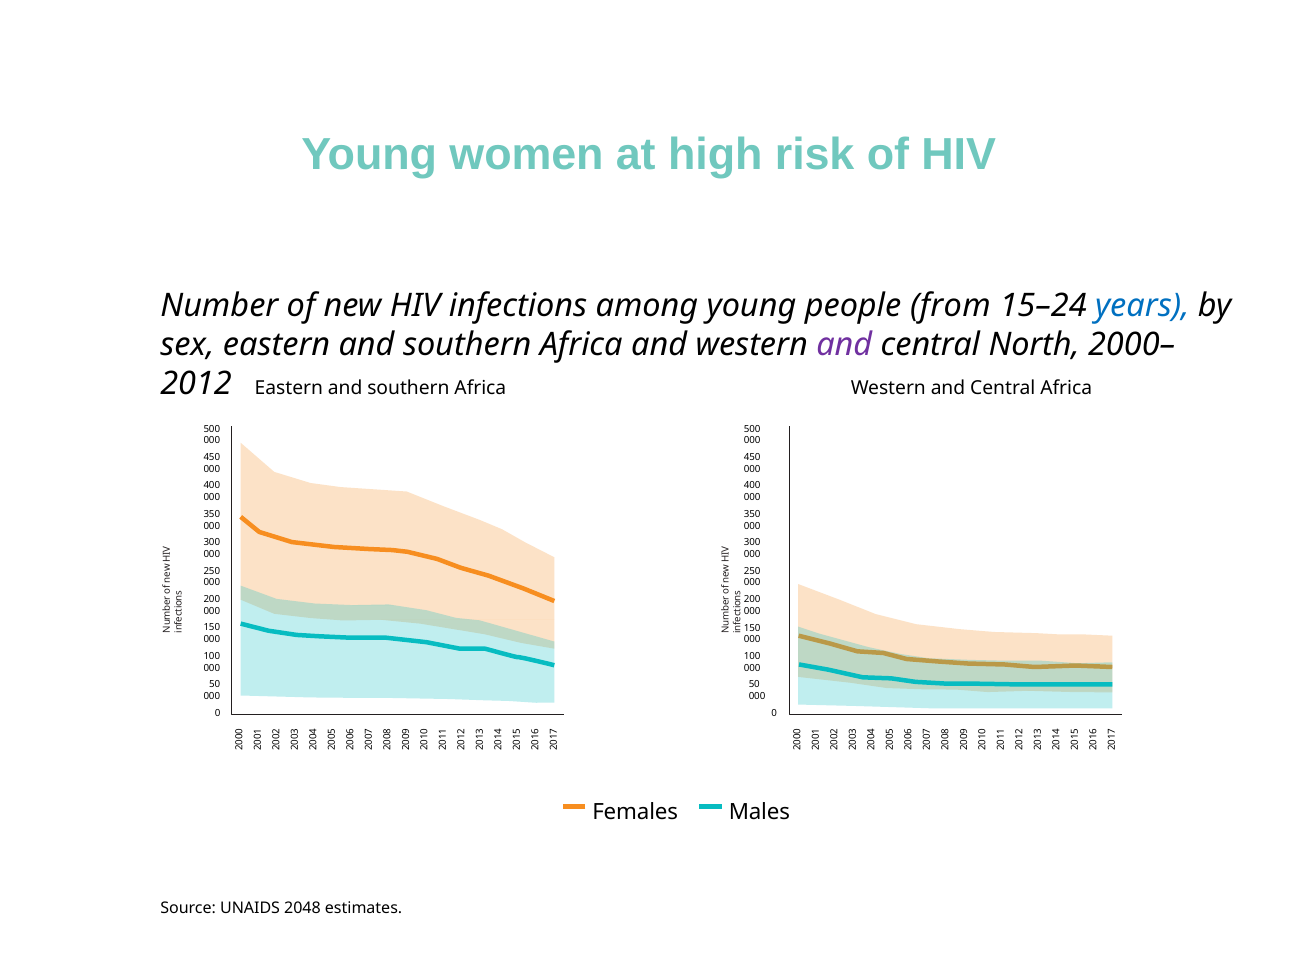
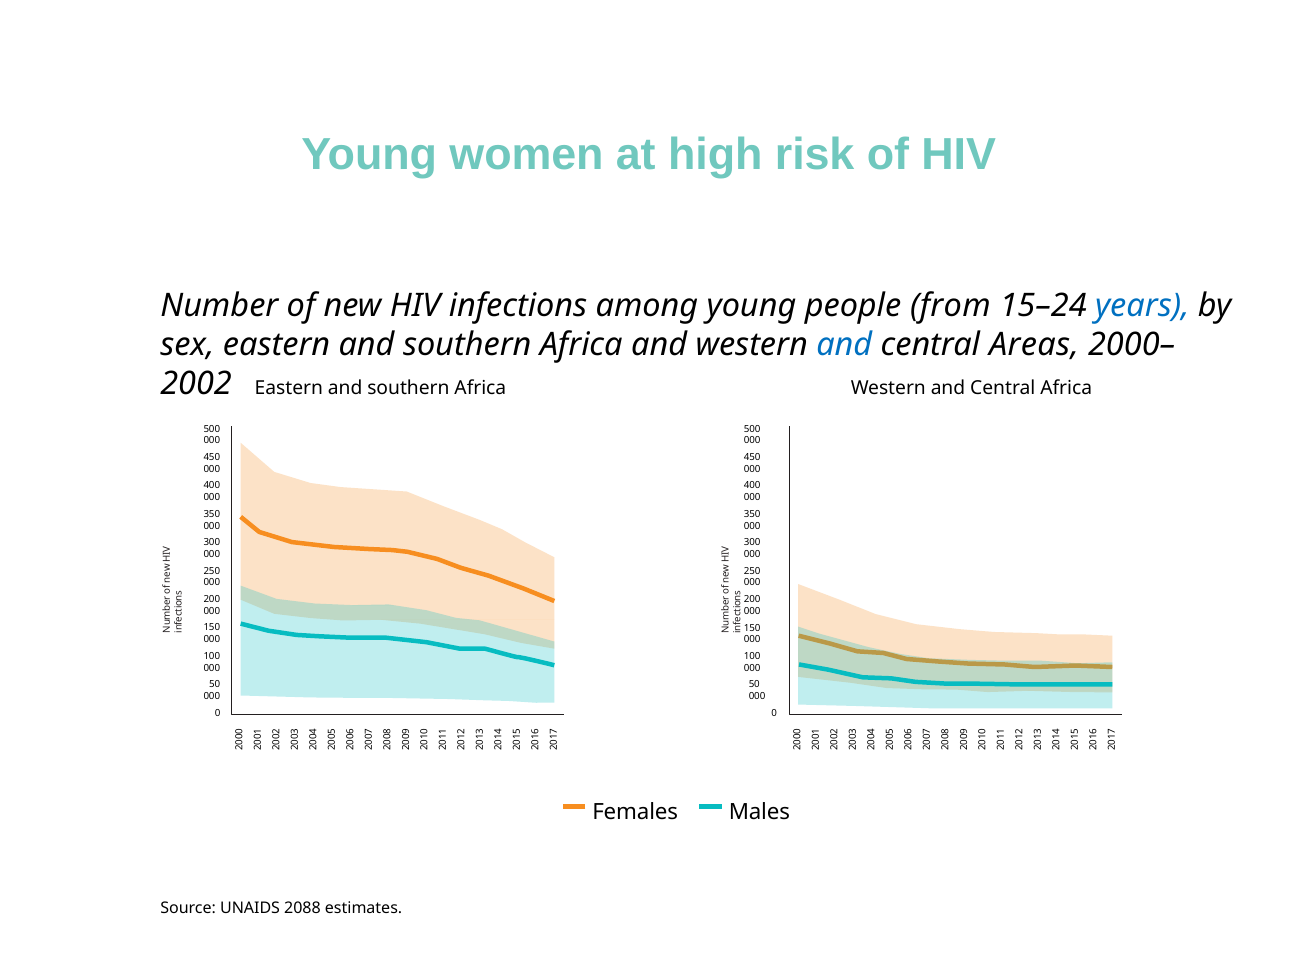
and colour: purple -> blue (844, 345)
North: North -> Areas (1034, 345)
2012: 2012 -> 2002 (196, 384)
2048: 2048 -> 2088 (302, 908)
